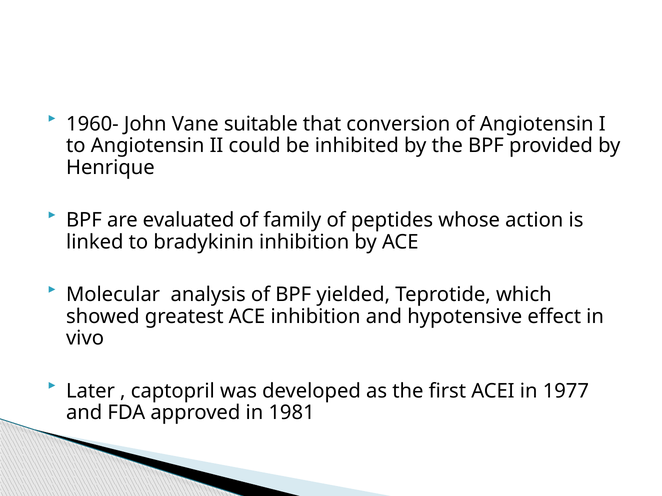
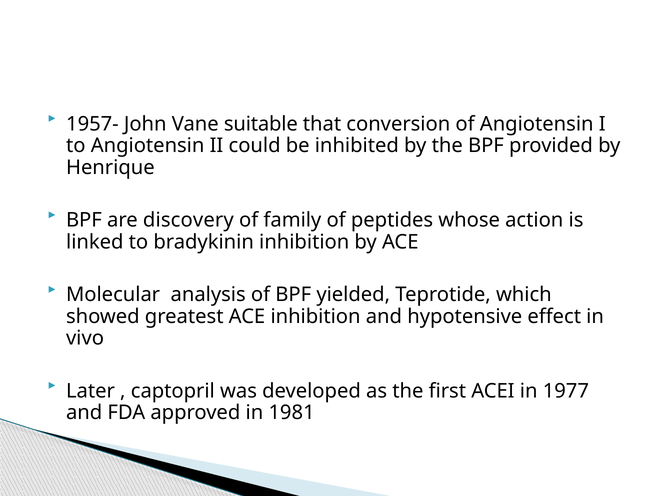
1960-: 1960- -> 1957- (92, 124)
evaluated: evaluated -> discovery (188, 220)
